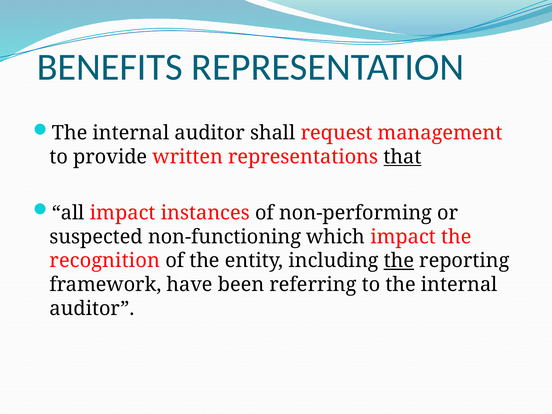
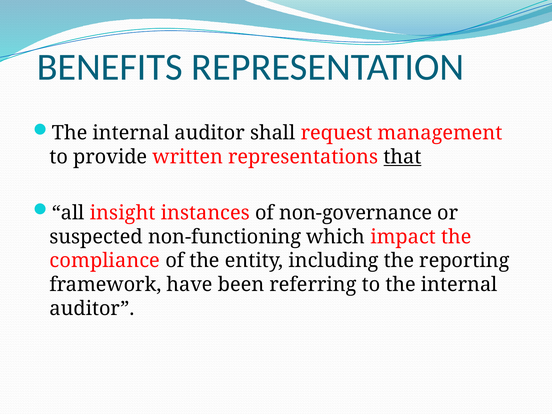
all impact: impact -> insight (123, 213)
non-performing: non-performing -> non-governance (356, 213)
recognition: recognition -> compliance (105, 261)
the underline: present -> none (399, 261)
